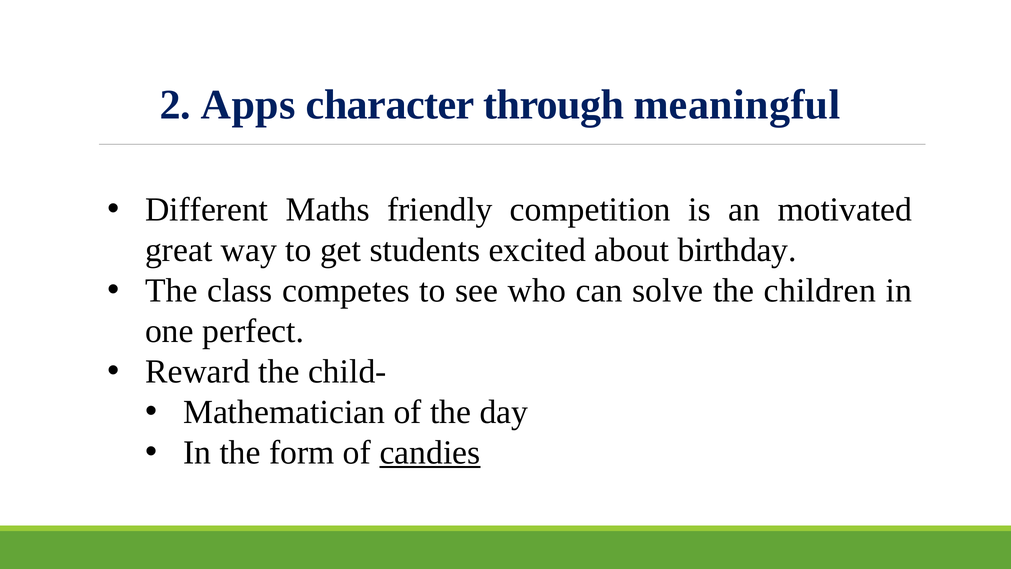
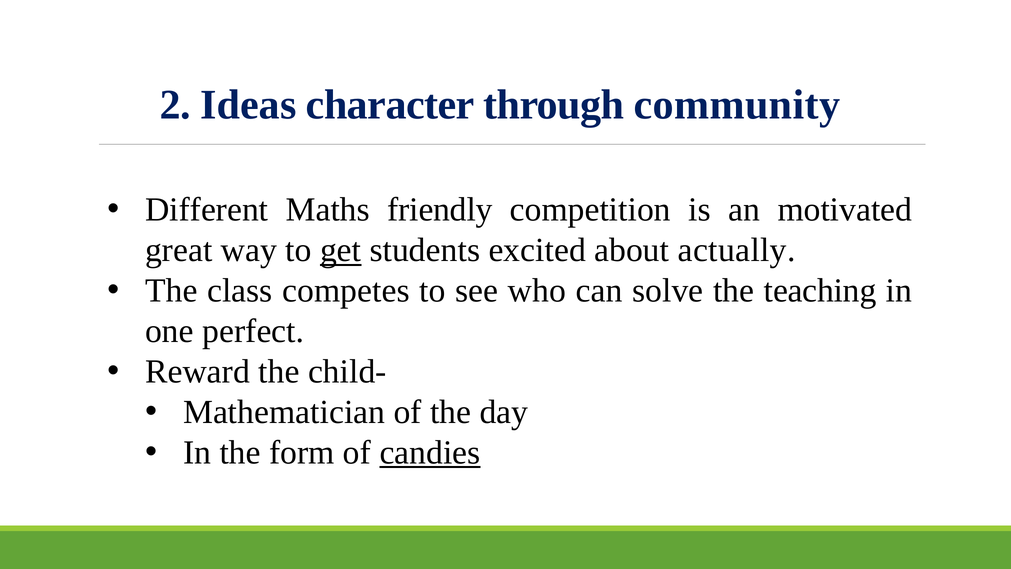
Apps: Apps -> Ideas (248, 105)
meaningful: meaningful -> community (737, 105)
get underline: none -> present (341, 250)
birthday: birthday -> actually (737, 250)
children: children -> teaching (820, 291)
